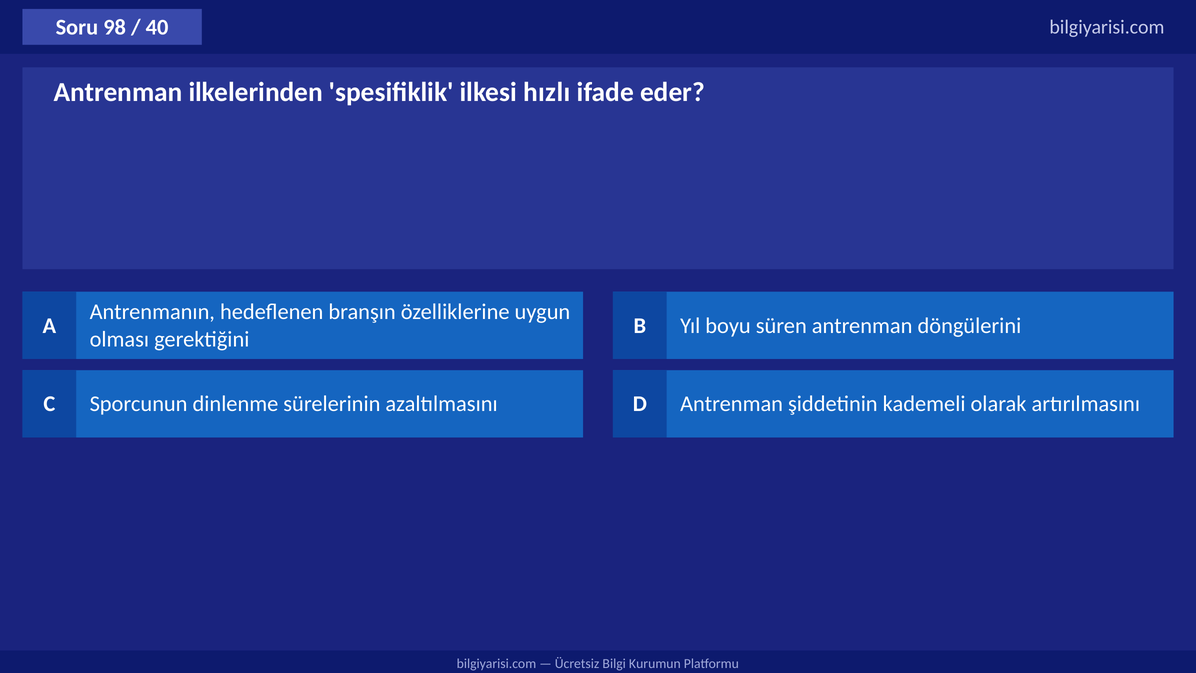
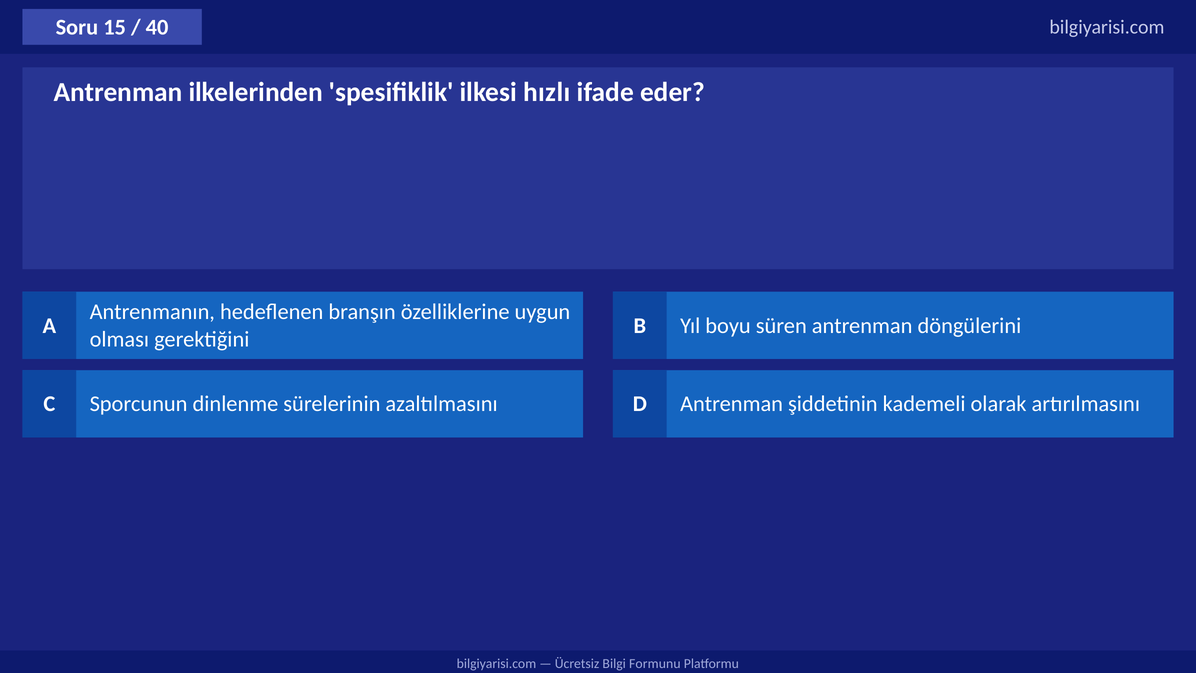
98: 98 -> 15 (115, 27)
Kurumun: Kurumun -> Formunu (655, 663)
